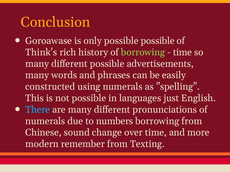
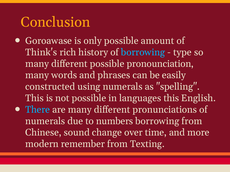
possible possible: possible -> amount (157, 41)
borrowing colour: light green -> light blue (143, 52)
time: time -> type (182, 52)
advertisements: advertisements -> pronounciation (160, 64)
languages just: just -> this (171, 98)
